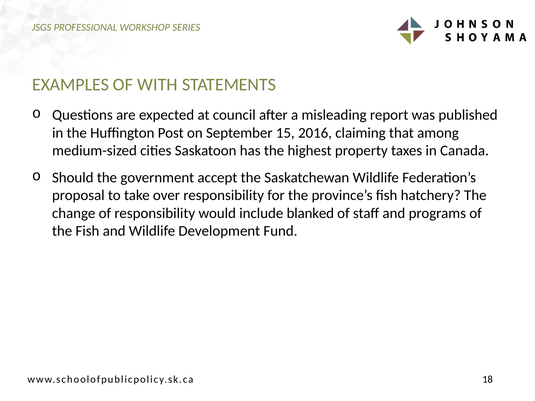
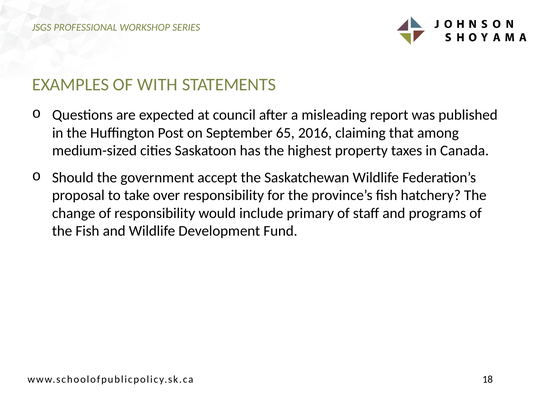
15: 15 -> 65 (285, 133)
blanked: blanked -> primary (310, 213)
